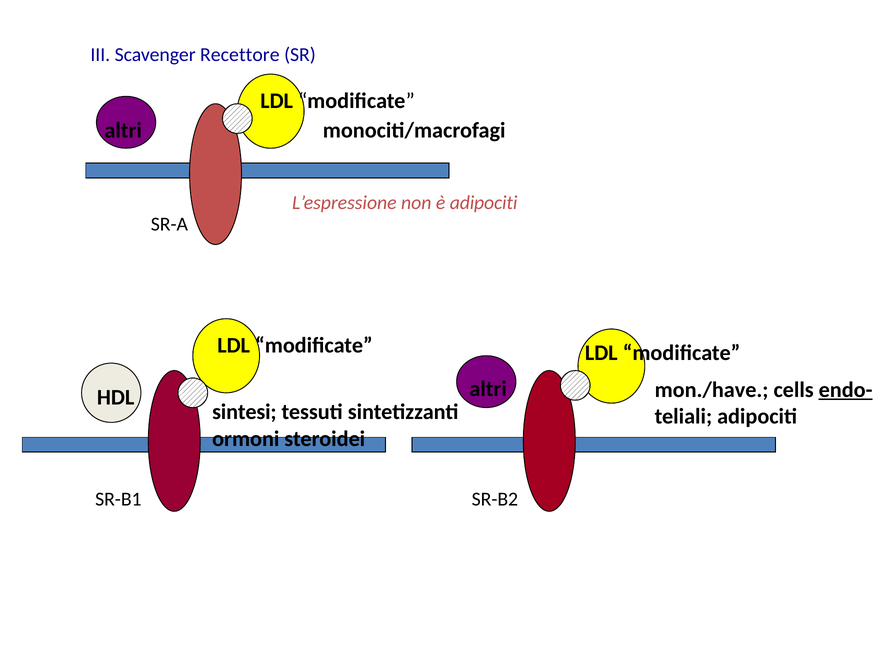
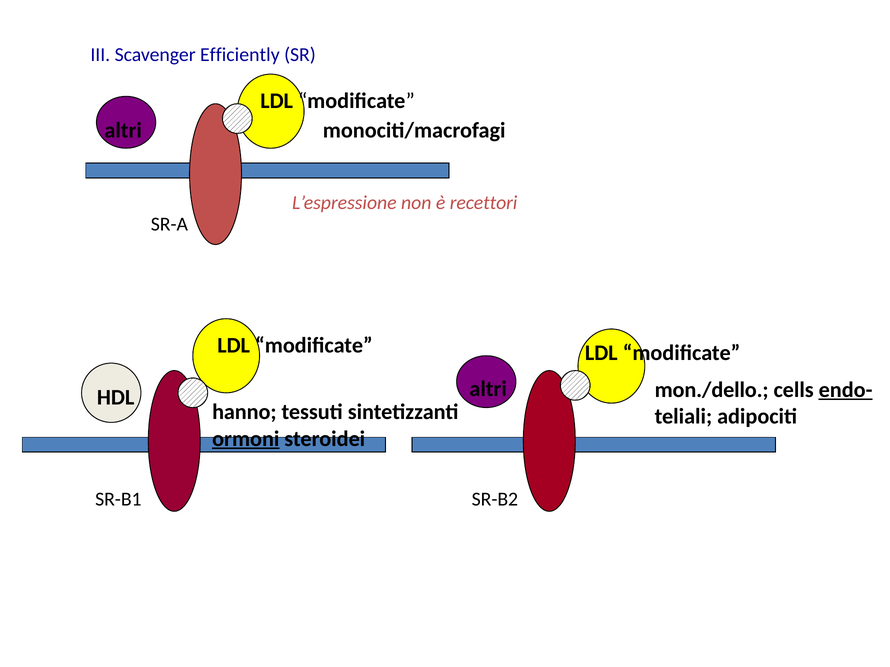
Recettore: Recettore -> Efficiently (240, 55)
è adipociti: adipociti -> recettori (484, 203)
mon./have: mon./have -> mon./dello (712, 390)
sintesi: sintesi -> hanno (244, 412)
ormoni underline: none -> present (246, 439)
